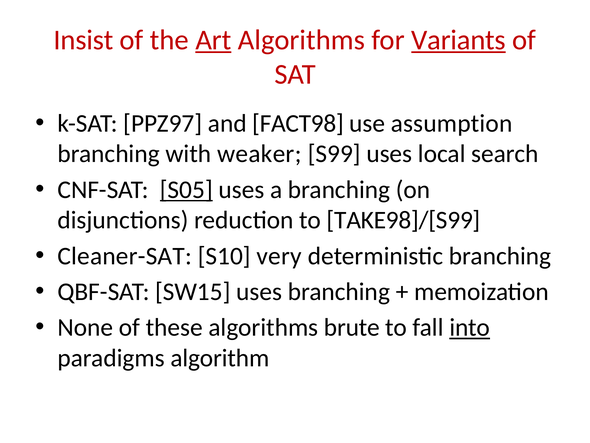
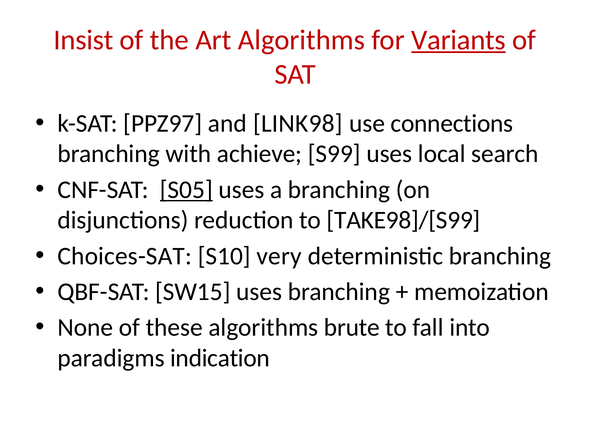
Art underline: present -> none (213, 40)
FACT98: FACT98 -> LINK98 (298, 123)
assumption: assumption -> connections (452, 123)
weaker: weaker -> achieve (260, 154)
Cleaner-SAT: Cleaner-SAT -> Choices-SAT (125, 256)
into underline: present -> none (470, 327)
algorithm: algorithm -> indication (220, 358)
